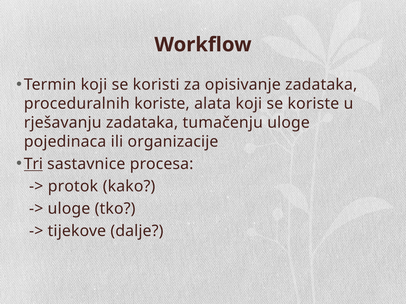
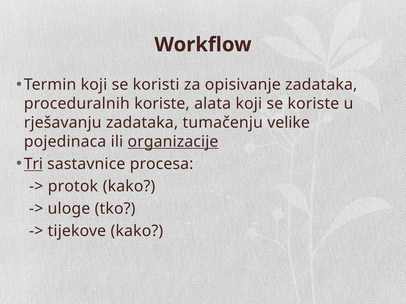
tumačenju uloge: uloge -> velike (289, 123)
organizacije underline: none -> present (173, 142)
tijekove dalje: dalje -> kako (137, 231)
